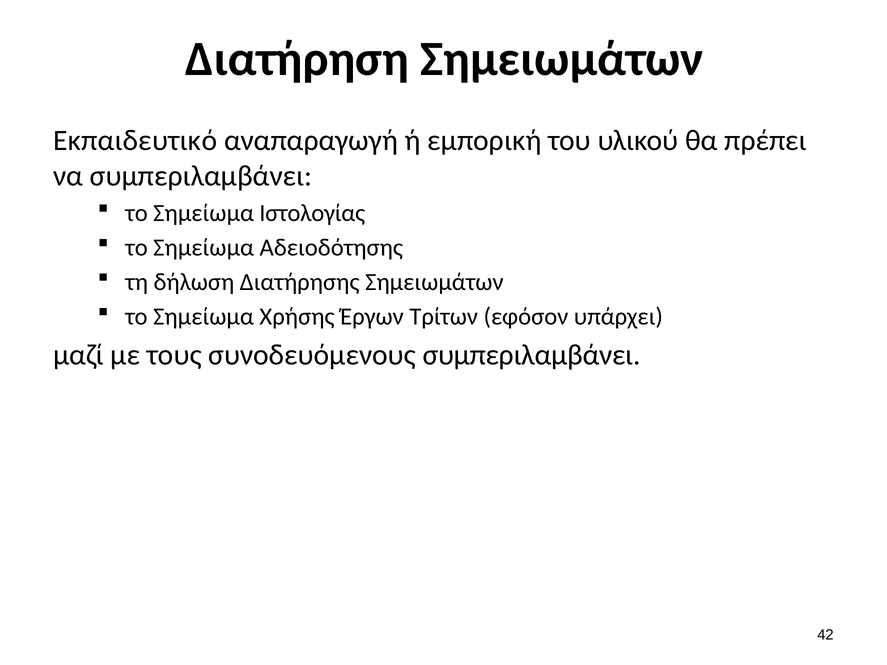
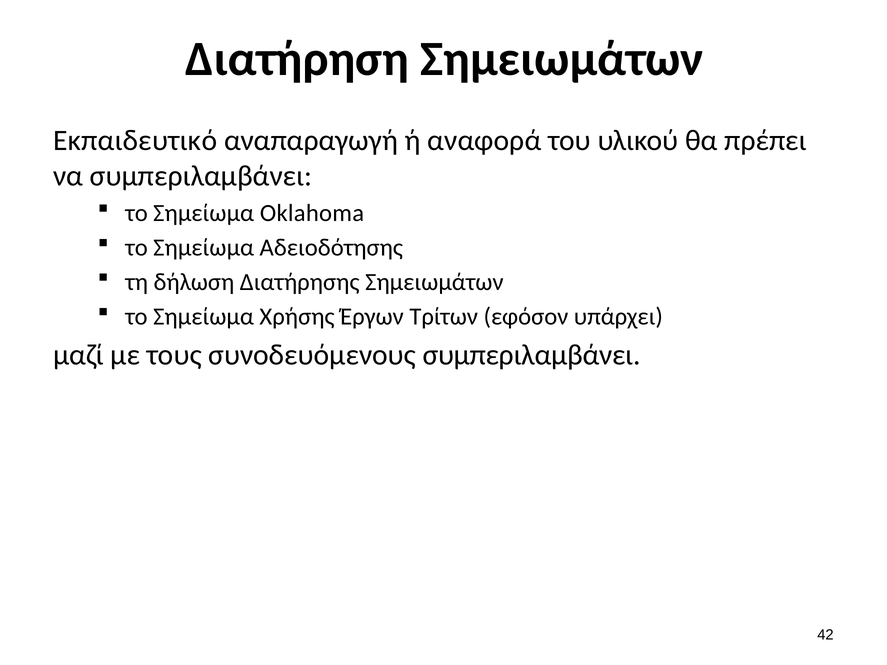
εμπορική: εμπορική -> αναφορά (484, 140)
Ιστολογίας: Ιστολογίας -> Oklahoma (312, 213)
